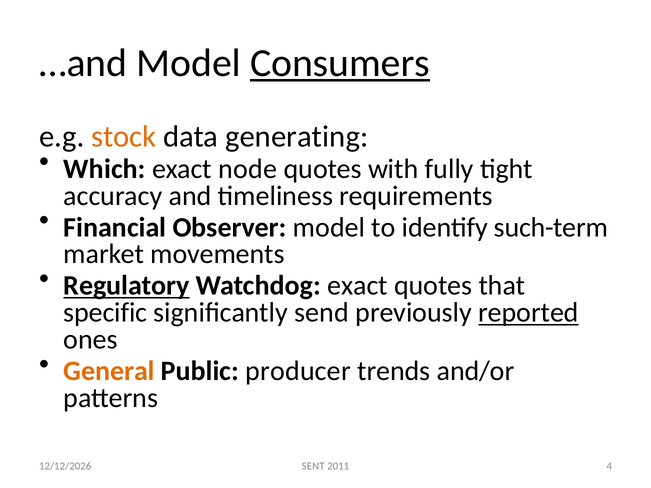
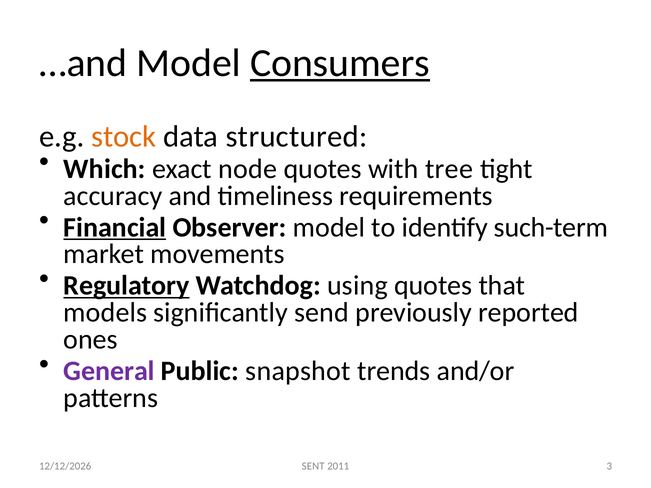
generating: generating -> structured (297, 137)
fully: fully -> tree (449, 169)
Financial underline: none -> present (115, 227)
Watchdog exact: exact -> using (357, 286)
specific: specific -> models (105, 313)
reported underline: present -> none (528, 313)
General colour: orange -> purple (109, 371)
producer: producer -> snapshot (298, 371)
4: 4 -> 3 (609, 466)
